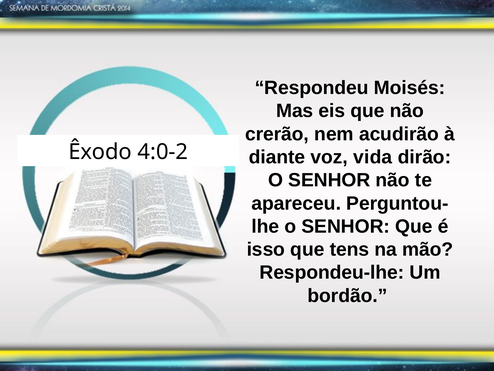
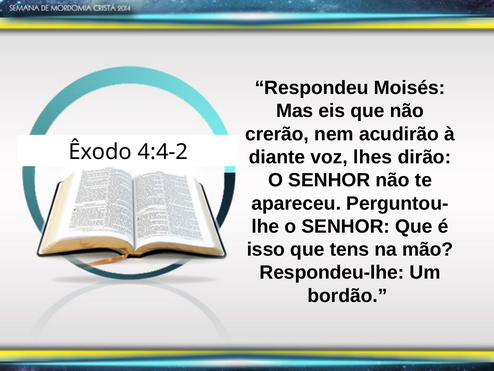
4:0-2: 4:0-2 -> 4:4-2 (163, 152)
vida: vida -> lhes (373, 157)
